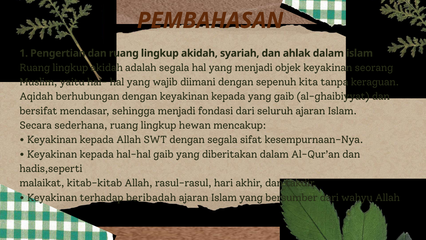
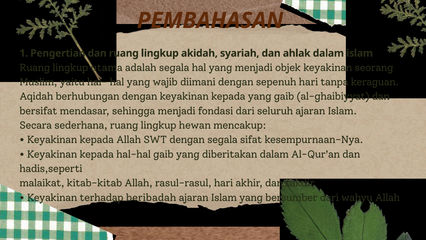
akidah: akidah -> utama (107, 68)
sepenuh kita: kita -> hari (308, 82)
